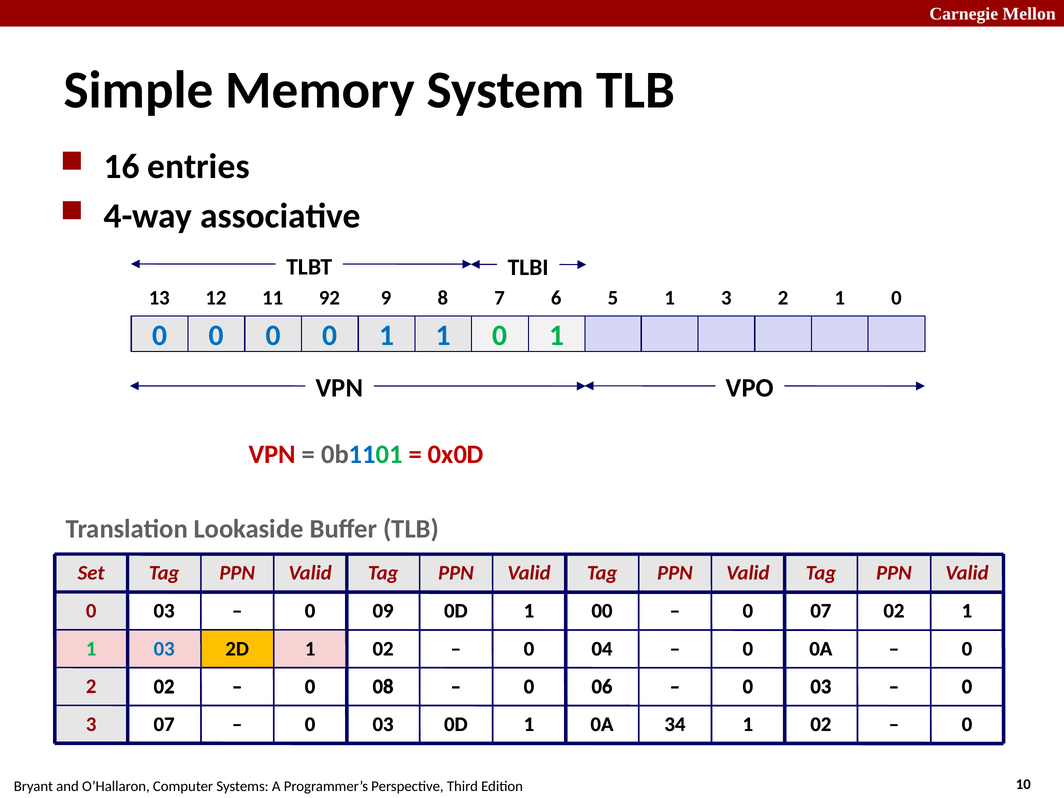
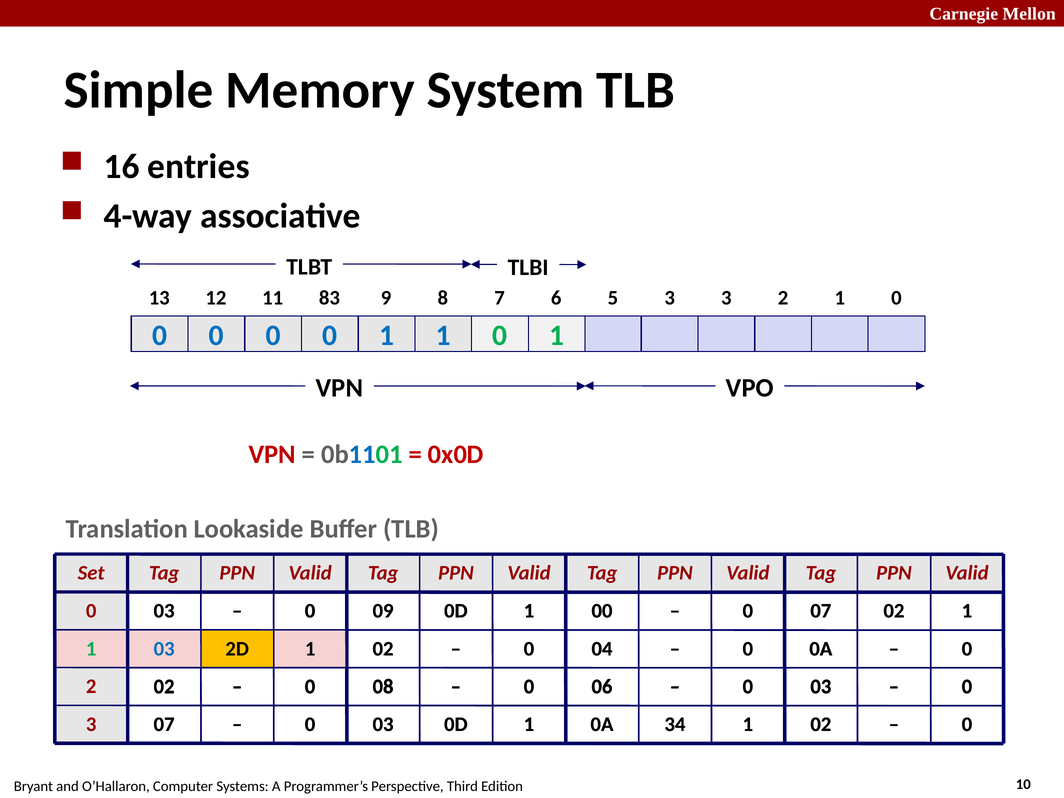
92: 92 -> 83 (329, 298)
5 1: 1 -> 3 (670, 298)
